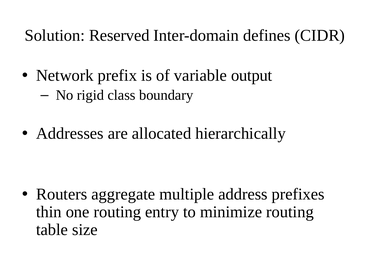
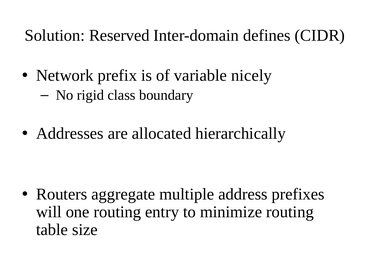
output: output -> nicely (251, 75)
thin: thin -> will (49, 212)
